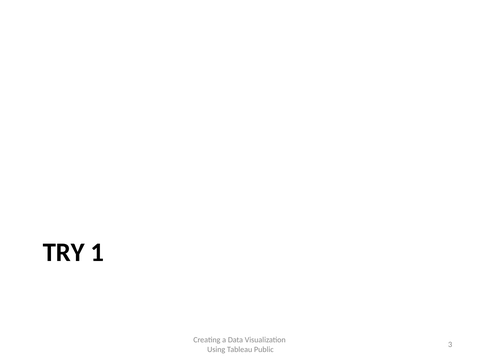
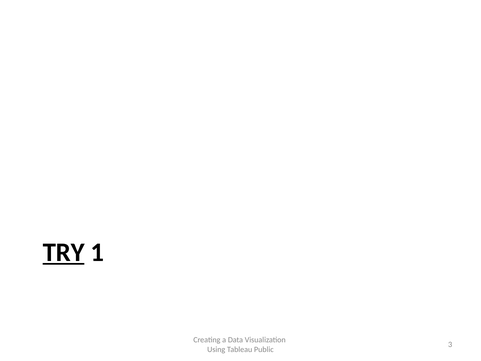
TRY underline: none -> present (64, 252)
